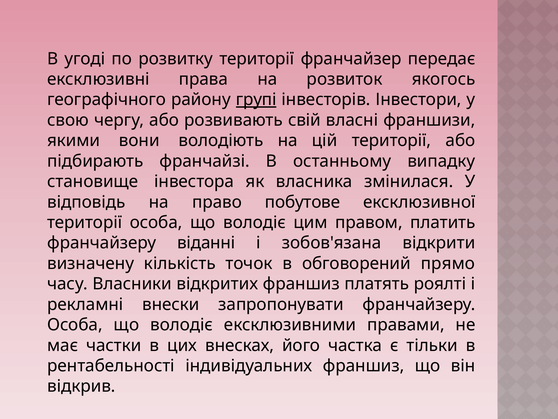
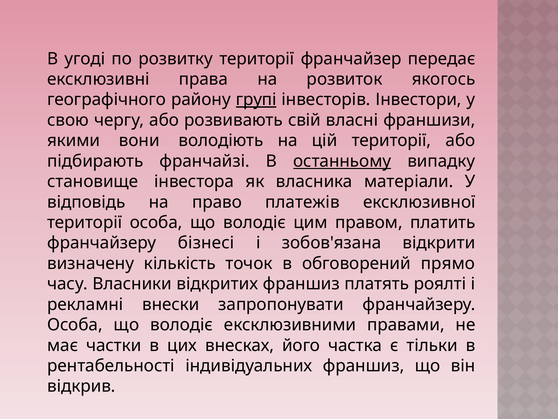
останньому underline: none -> present (342, 161)
змінилася: змінилася -> матеріали (409, 181)
побутове: побутове -> платежів (302, 202)
віданні: віданні -> бізнесі (206, 243)
